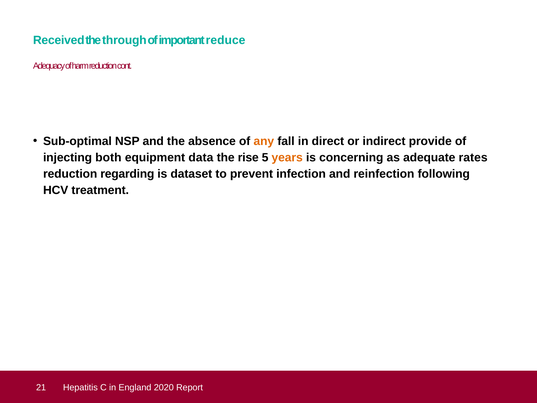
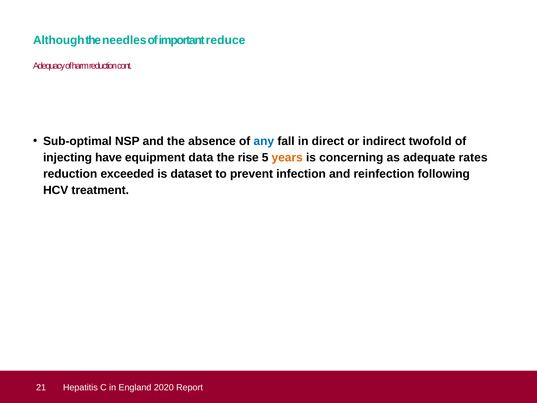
Received: Received -> Although (59, 40)
through: through -> needles (124, 40)
any colour: orange -> blue (264, 141)
provide: provide -> twofold (430, 141)
both: both -> have (109, 157)
regarding: regarding -> exceeded (127, 174)
